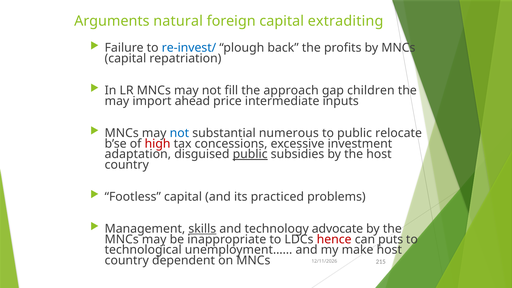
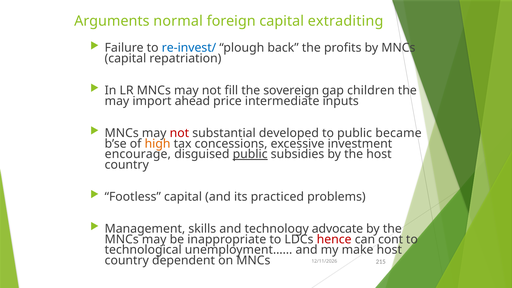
natural: natural -> normal (178, 21)
approach: approach -> sovereign (291, 90)
not colour: blue -> red (179, 133)
numerous: numerous -> developed (289, 133)
relocate: relocate -> became (399, 133)
high colour: red -> orange (158, 144)
adaptation: adaptation -> encourage (138, 154)
skills underline: present -> none (202, 229)
puts: puts -> cont (391, 239)
